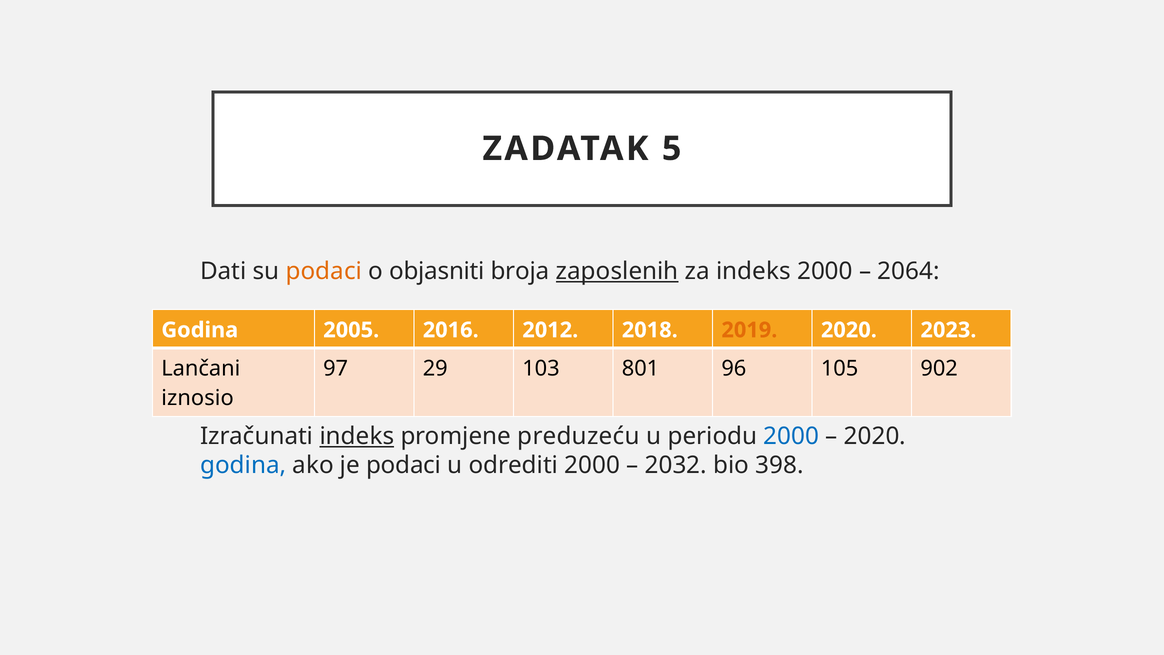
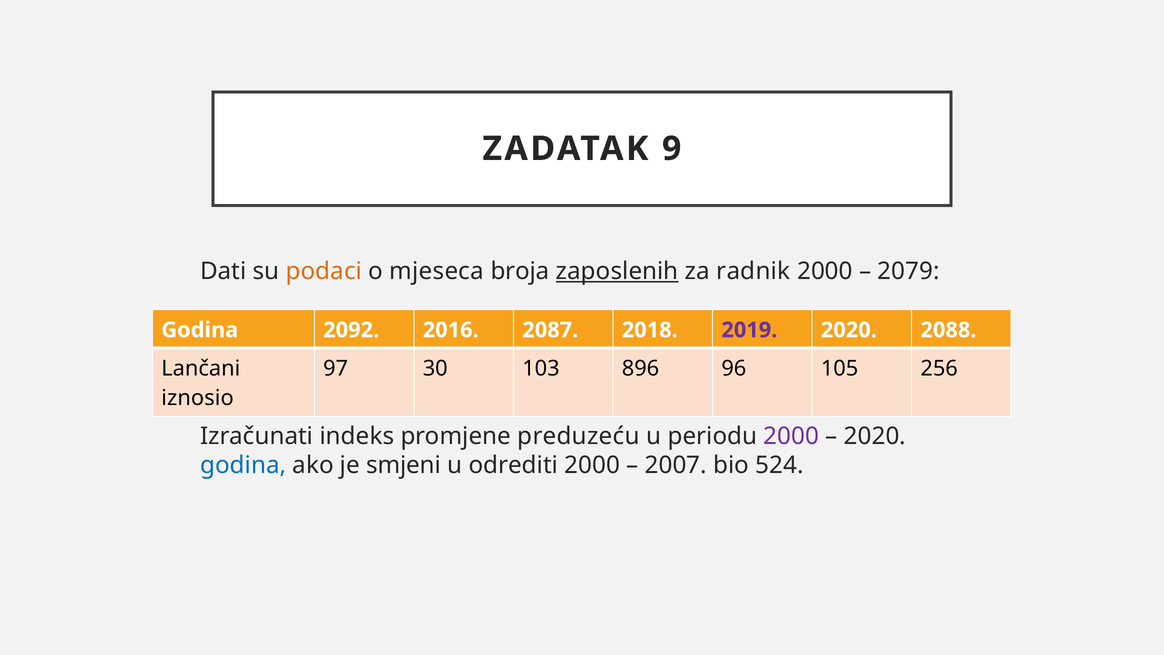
5: 5 -> 9 (672, 149)
objasniti: objasniti -> mjeseca (437, 271)
za indeks: indeks -> radnik (753, 271)
2064: 2064 -> 2079 (908, 271)
2005: 2005 -> 2092 (351, 330)
2012: 2012 -> 2087 (550, 330)
2019 colour: orange -> purple (749, 330)
2023: 2023 -> 2088 (948, 330)
29: 29 -> 30 (435, 368)
801: 801 -> 896 (641, 368)
902: 902 -> 256 (939, 368)
indeks underline: present -> none (357, 436)
2000 colour: blue -> purple (791, 436)
je podaci: podaci -> smjeni (404, 465)
2032: 2032 -> 2007 (676, 465)
398: 398 -> 524 (779, 465)
